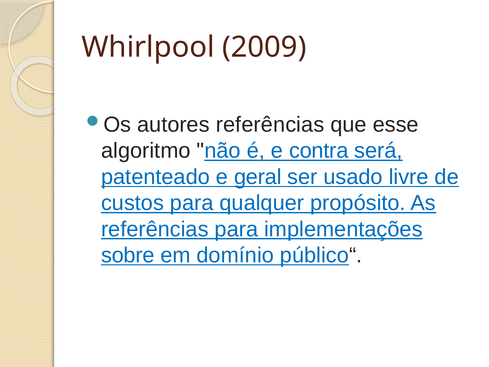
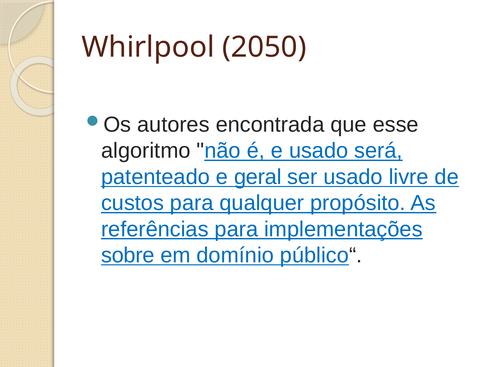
2009: 2009 -> 2050 (264, 47)
autores referências: referências -> encontrada (270, 125)
e contra: contra -> usado (319, 151)
